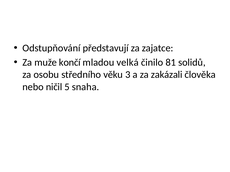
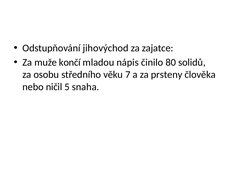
představují: představují -> jihovýchod (106, 48)
velká: velká -> nápis (128, 63)
81: 81 -> 80 (171, 63)
3: 3 -> 7 (128, 75)
zakázali: zakázali -> prsteny (167, 75)
